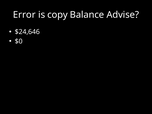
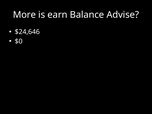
Error: Error -> More (24, 15)
copy: copy -> earn (57, 15)
